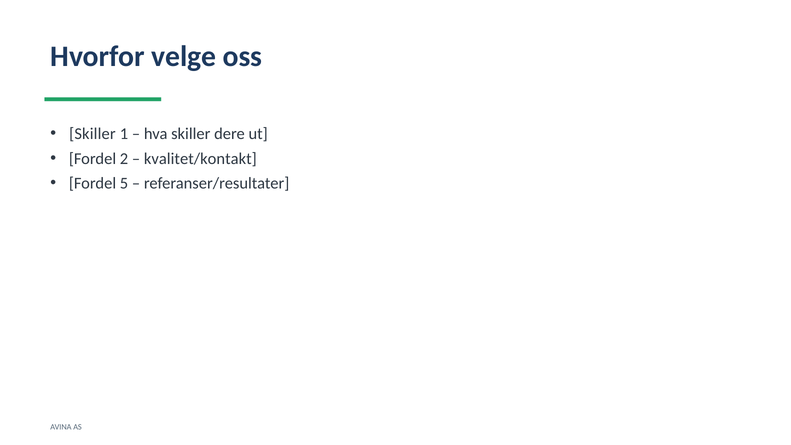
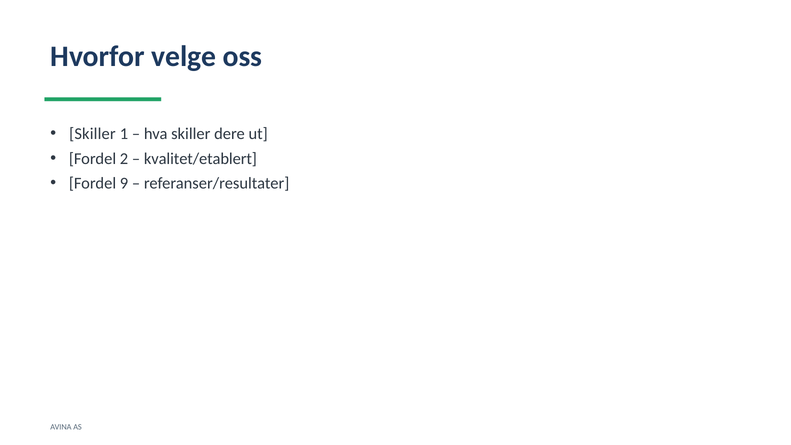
kvalitet/kontakt: kvalitet/kontakt -> kvalitet/etablert (200, 159)
5: 5 -> 9 (124, 183)
